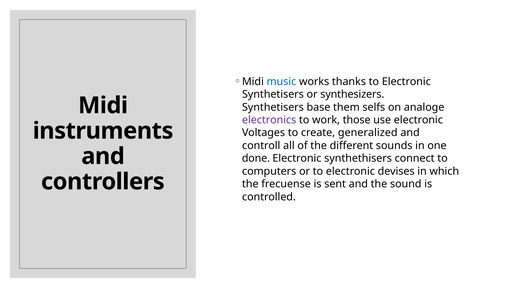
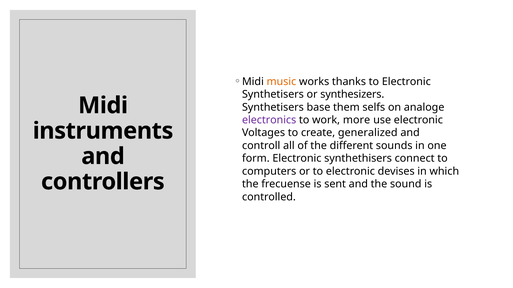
music colour: blue -> orange (281, 82)
those: those -> more (357, 120)
done: done -> form (256, 159)
